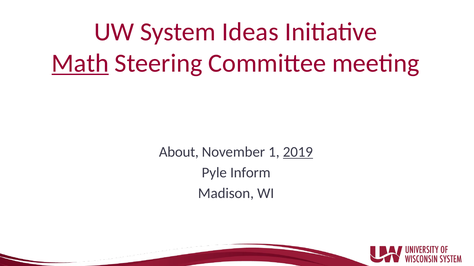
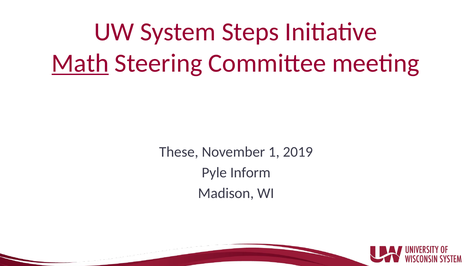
Ideas: Ideas -> Steps (250, 32)
About: About -> These (179, 152)
2019 underline: present -> none (298, 152)
